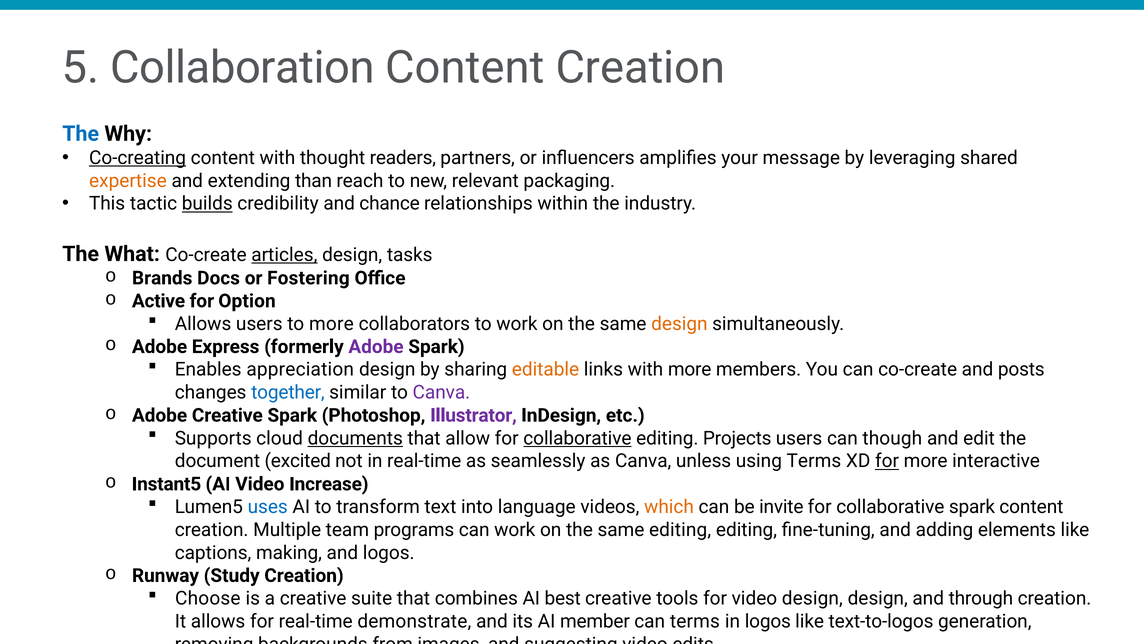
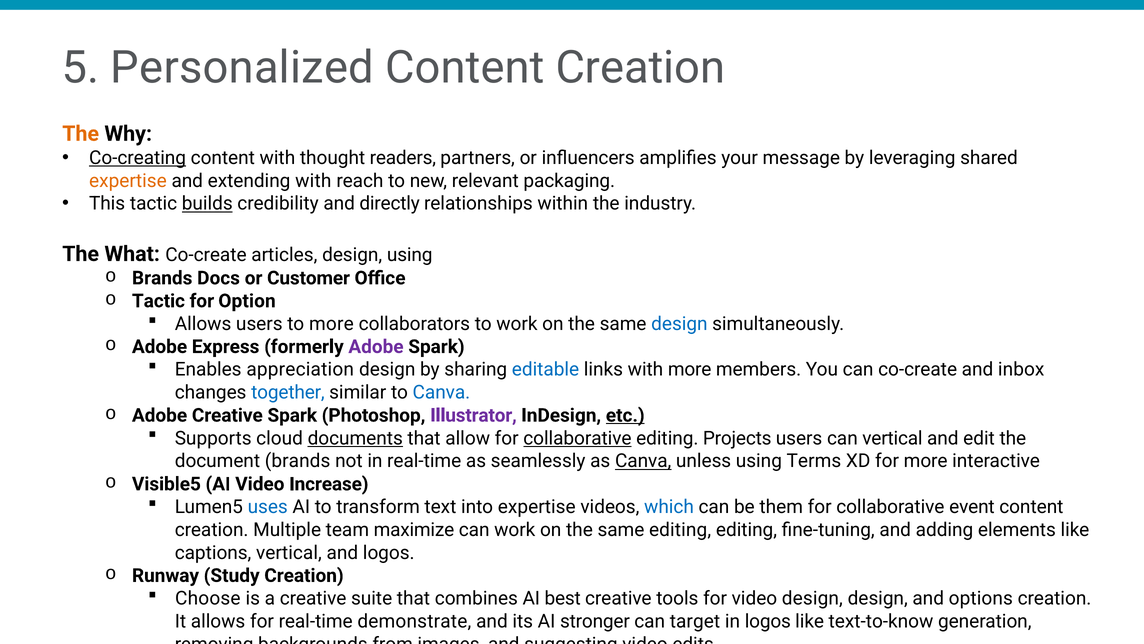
Collaboration: Collaboration -> Personalized (242, 68)
The colour: blue -> orange (81, 134)
extending than: than -> with (313, 181)
chance: chance -> directly (390, 204)
articles underline: present -> none (284, 255)
design tasks: tasks -> using (410, 255)
Fostering: Fostering -> Customer (309, 278)
Active: Active -> Tactic (158, 301)
design colour: orange -> blue (679, 324)
editable colour: orange -> blue (546, 369)
posts: posts -> inbox (1021, 369)
Canva colour: purple -> blue (441, 392)
etc underline: none -> present (625, 415)
can though: though -> vertical (892, 438)
document excited: excited -> brands (298, 461)
Canva underline: none -> present (643, 461)
for underline: present -> none (887, 461)
Instant5: Instant5 -> Visible5 (166, 484)
into language: language -> expertise (537, 507)
which colour: orange -> blue (669, 507)
invite: invite -> them (781, 507)
collaborative spark: spark -> event (972, 507)
programs: programs -> maximize (414, 529)
captions making: making -> vertical (289, 552)
through: through -> options (981, 598)
member: member -> stronger (595, 621)
can terms: terms -> target (695, 621)
text-to-logos: text-to-logos -> text-to-know (881, 621)
